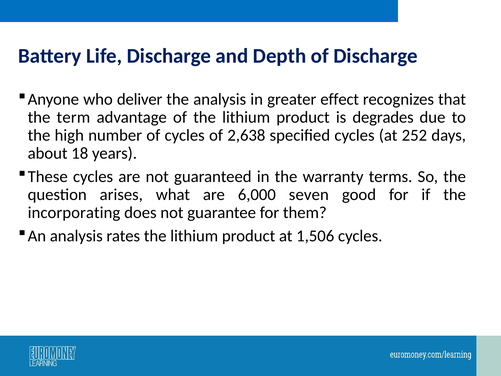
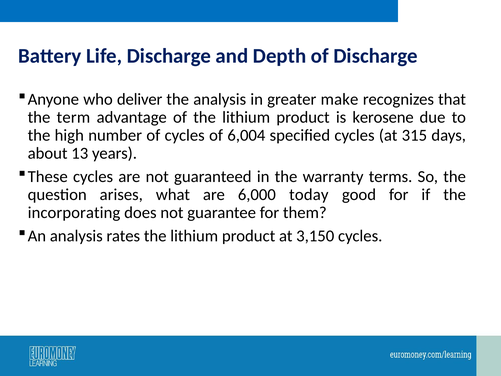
effect: effect -> make (340, 99)
degrades: degrades -> kerosene (383, 117)
2,638: 2,638 -> 6,004 (246, 135)
252: 252 -> 315 (414, 135)
18: 18 -> 13 (80, 153)
seven: seven -> today (309, 194)
1,506: 1,506 -> 3,150 (315, 236)
